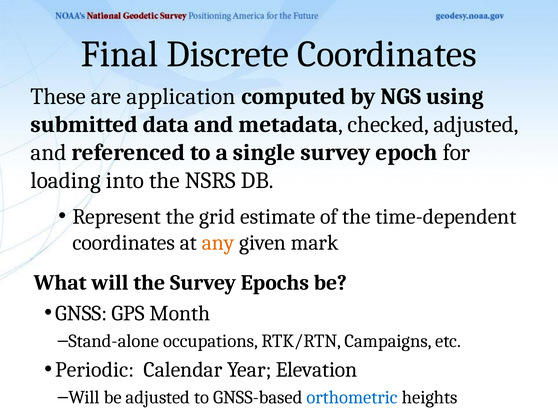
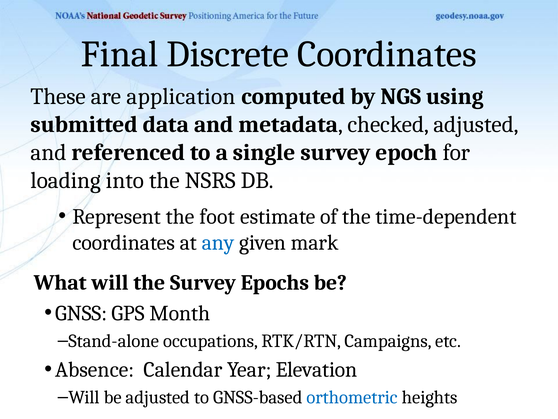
grid: grid -> foot (217, 216)
any colour: orange -> blue (218, 242)
Periodic: Periodic -> Absence (95, 369)
